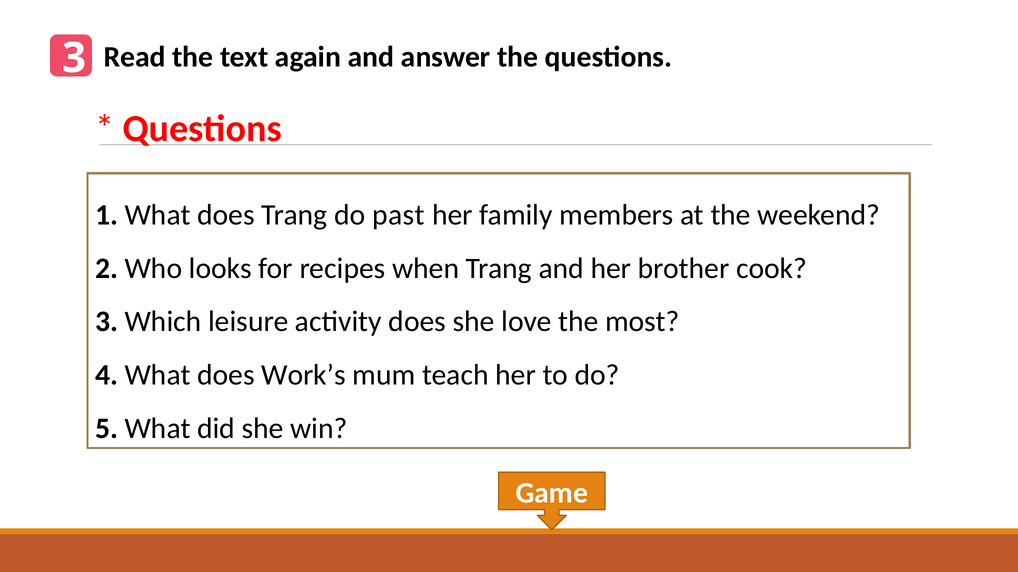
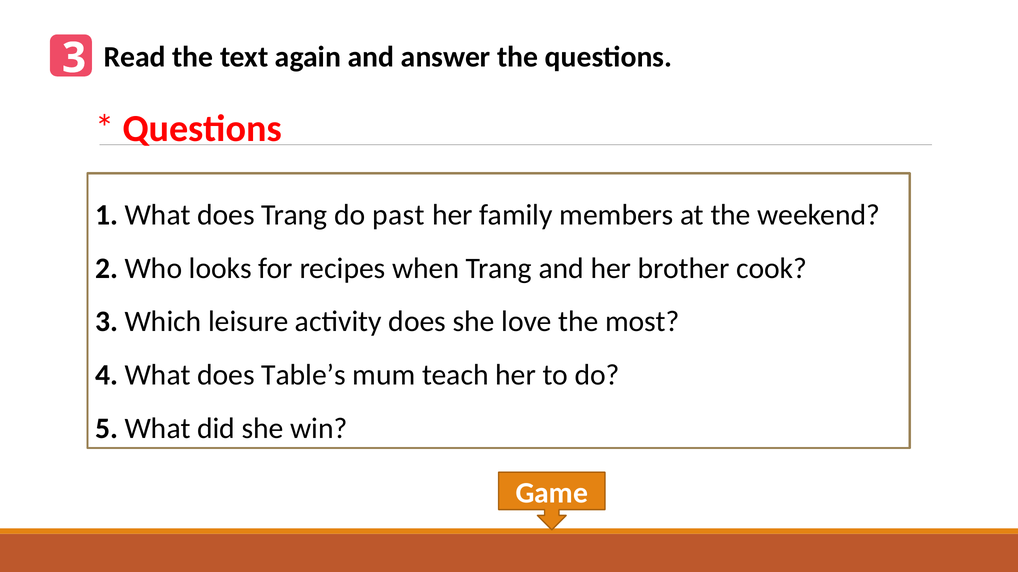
Work’s: Work’s -> Table’s (304, 376)
